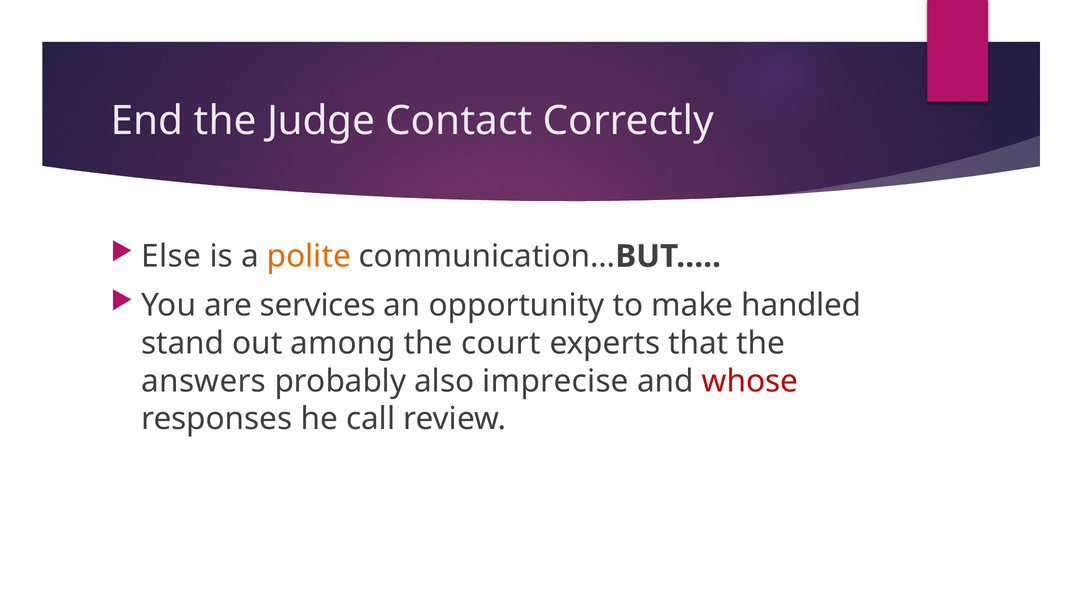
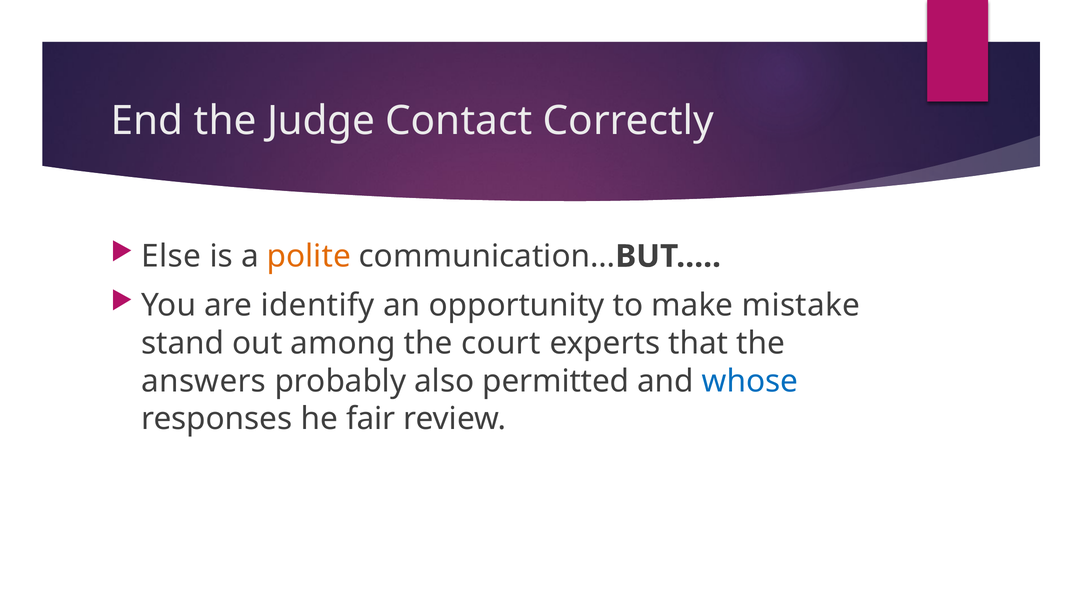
services: services -> identify (318, 306)
handled: handled -> mistake (801, 306)
imprecise: imprecise -> permitted (556, 381)
whose colour: red -> blue (750, 381)
call: call -> fair (371, 419)
